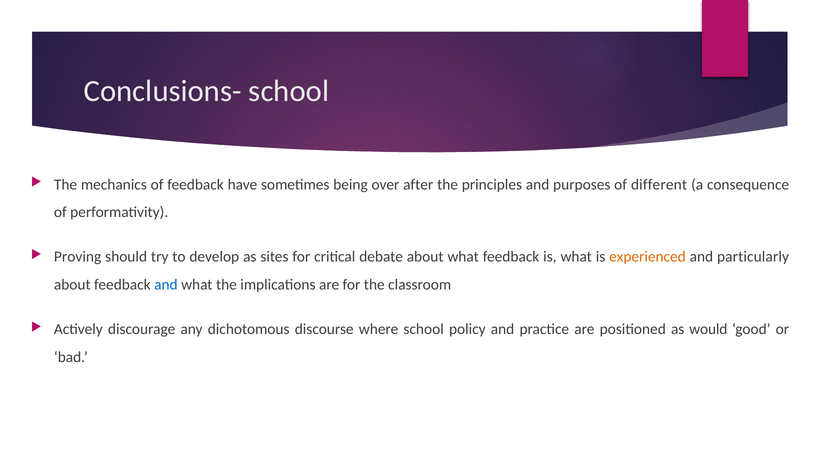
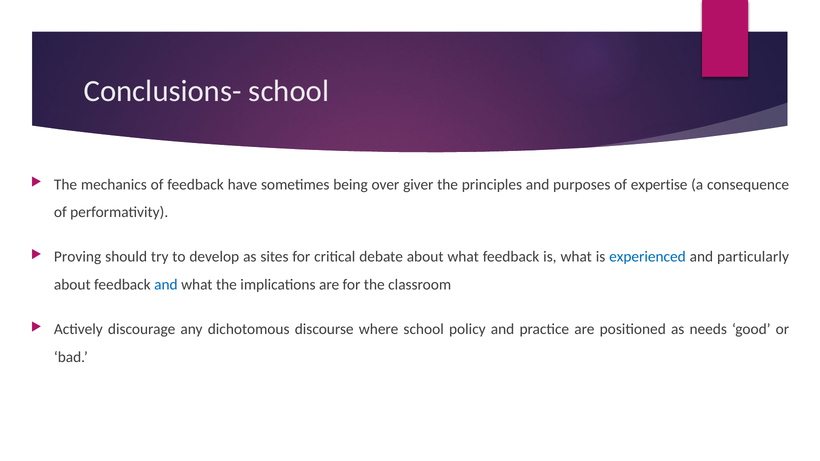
after: after -> giver (418, 185)
different: different -> expertise (659, 185)
experienced colour: orange -> blue (647, 257)
would: would -> needs (708, 329)
